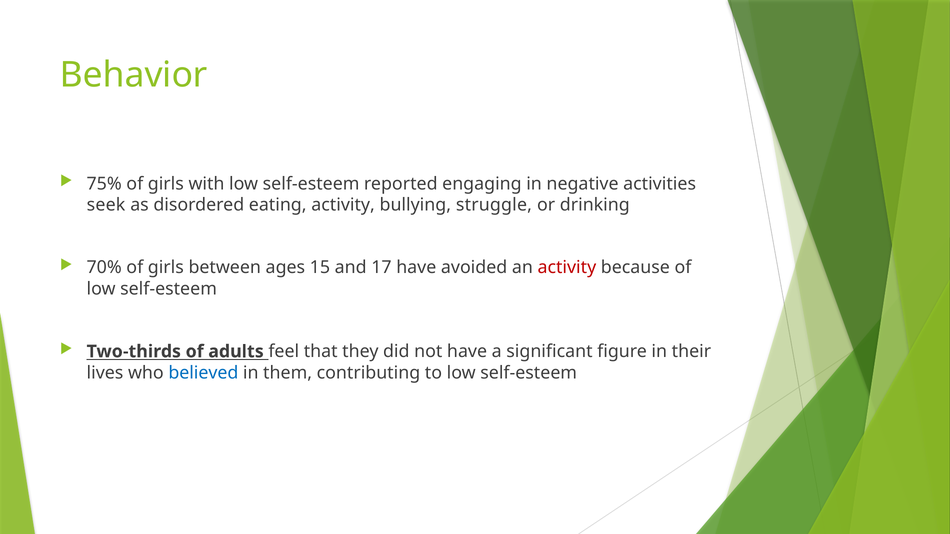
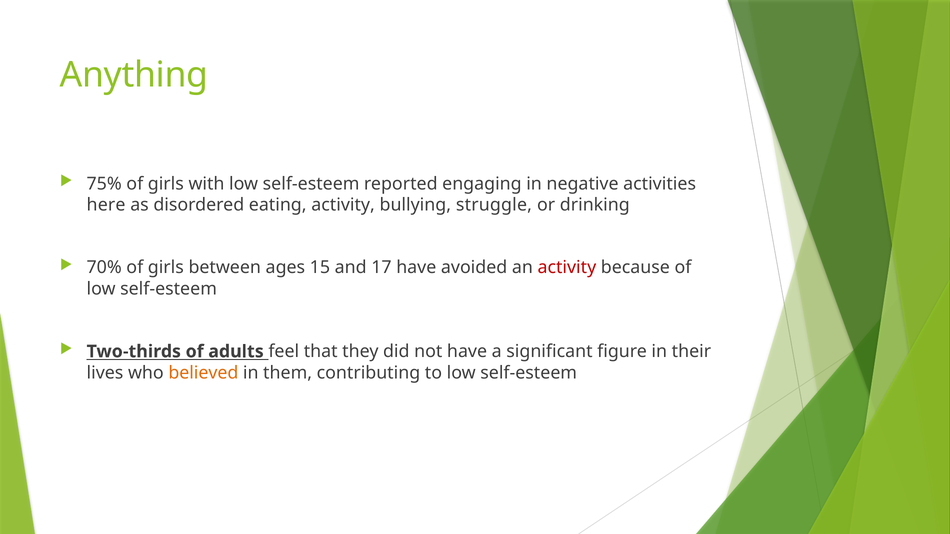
Behavior: Behavior -> Anything (134, 75)
seek: seek -> here (106, 205)
believed colour: blue -> orange (203, 373)
